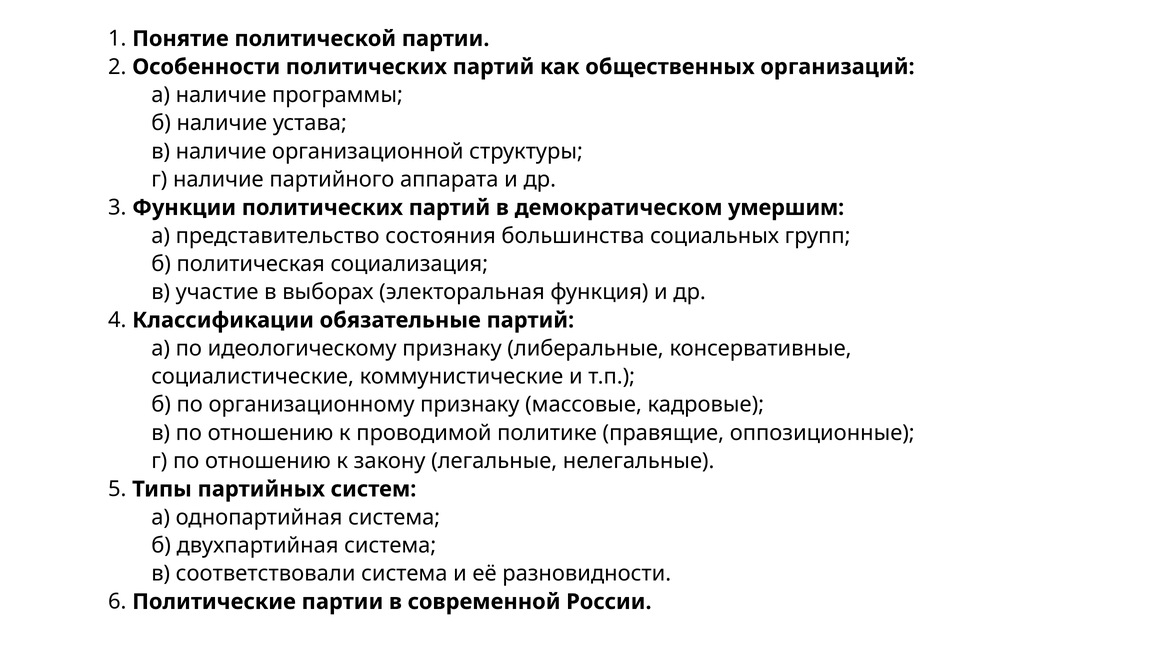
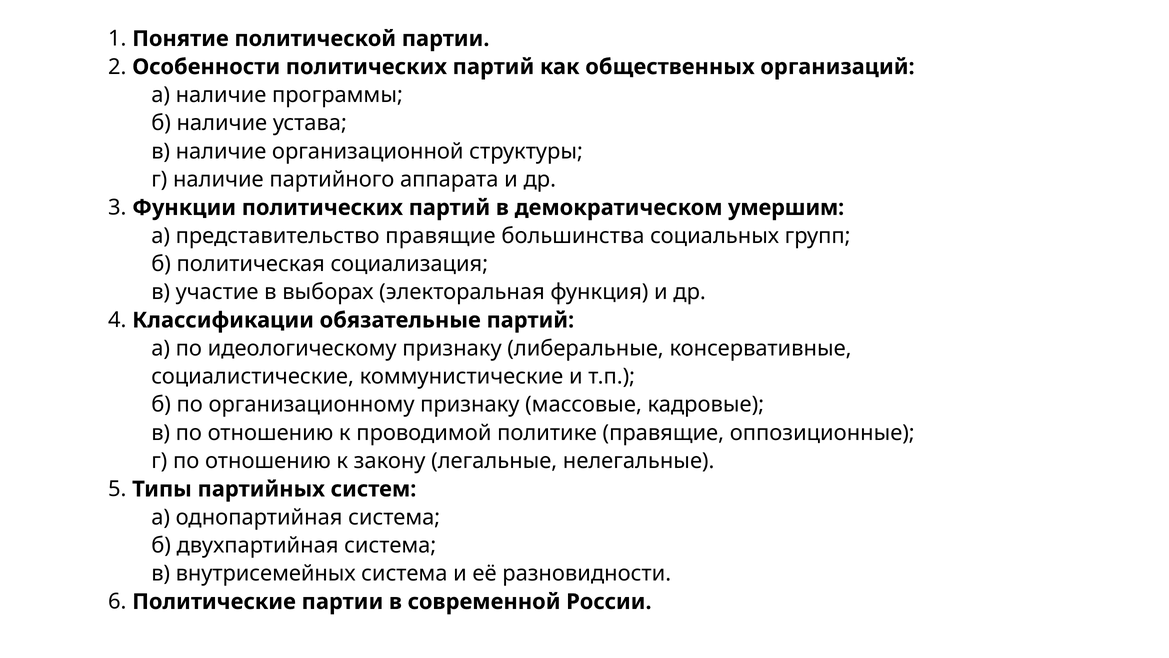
представительство состояния: состояния -> правящие (441, 236)
соответствовали: соответствовали -> внутрисемейных (266, 573)
